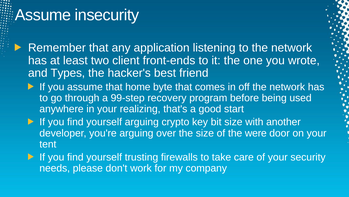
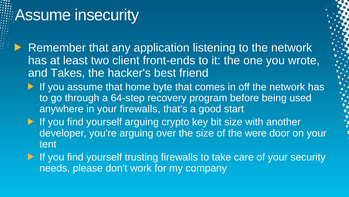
Types: Types -> Takes (68, 73)
99-step: 99-step -> 64-step (128, 98)
your realizing: realizing -> firewalls (140, 109)
